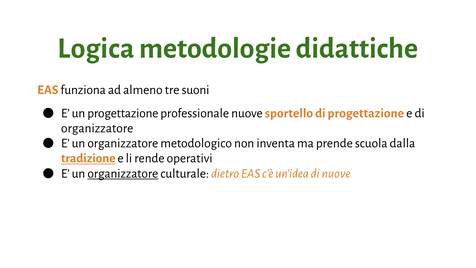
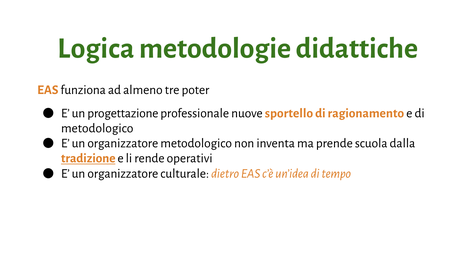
suoni: suoni -> poter (195, 90)
di progettazione: progettazione -> ragionamento (366, 113)
organizzatore: organizzatore -> metodologico (97, 128)
organizzatore underline: present -> none (123, 173)
di nuove: nuove -> tempo (336, 173)
